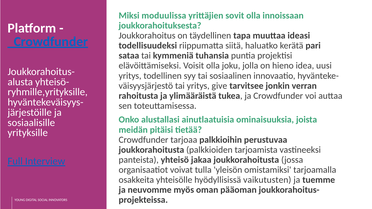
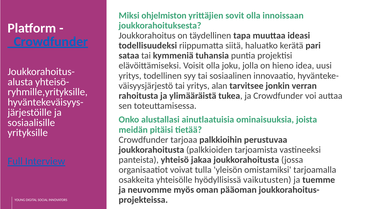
moduulissa: moduulissa -> ohjelmiston (164, 16)
give: give -> alan (219, 86)
